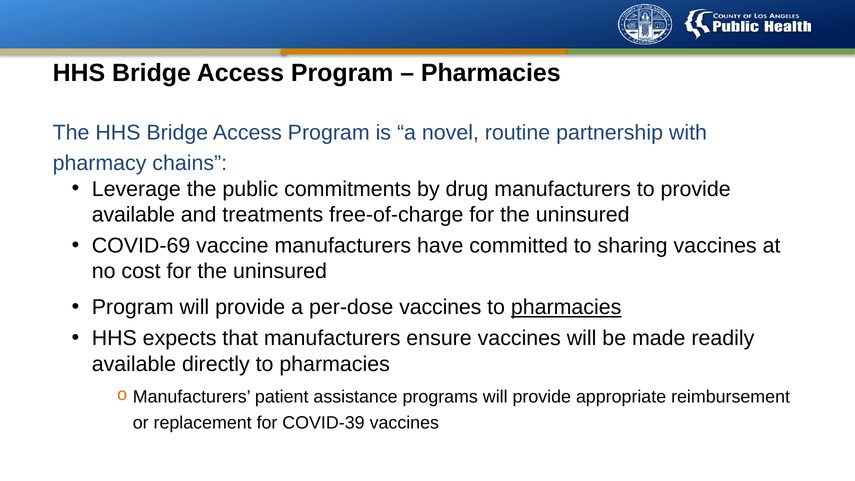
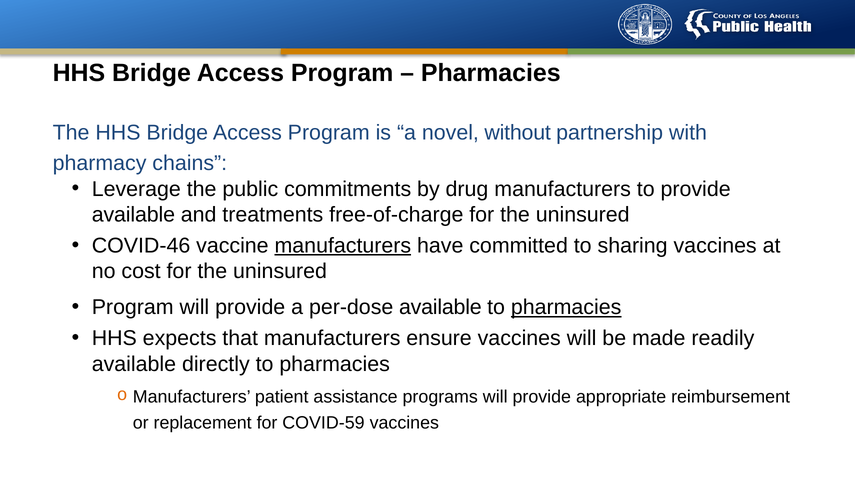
routine: routine -> without (518, 133)
COVID-69: COVID-69 -> COVID-46 (141, 246)
manufacturers underline: none -> present (343, 246)
per-dose vaccines: vaccines -> available (440, 307)
COVID-39: COVID-39 -> COVID-59 (323, 423)
